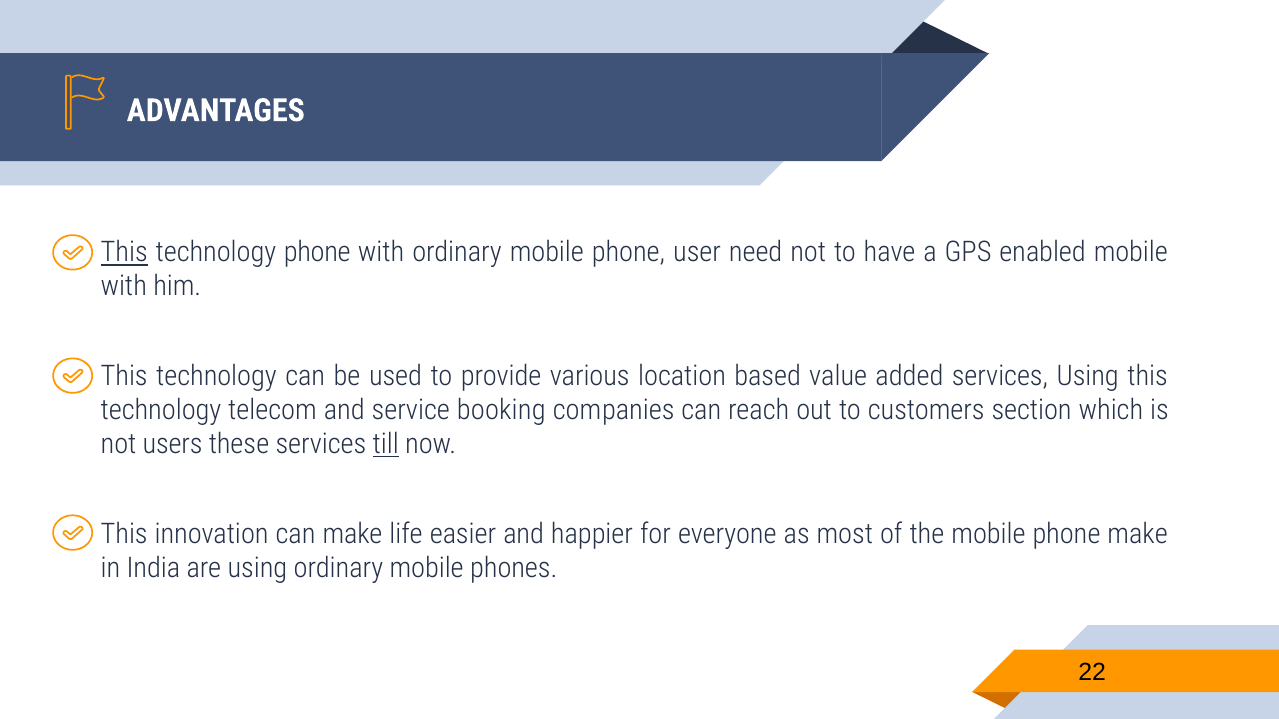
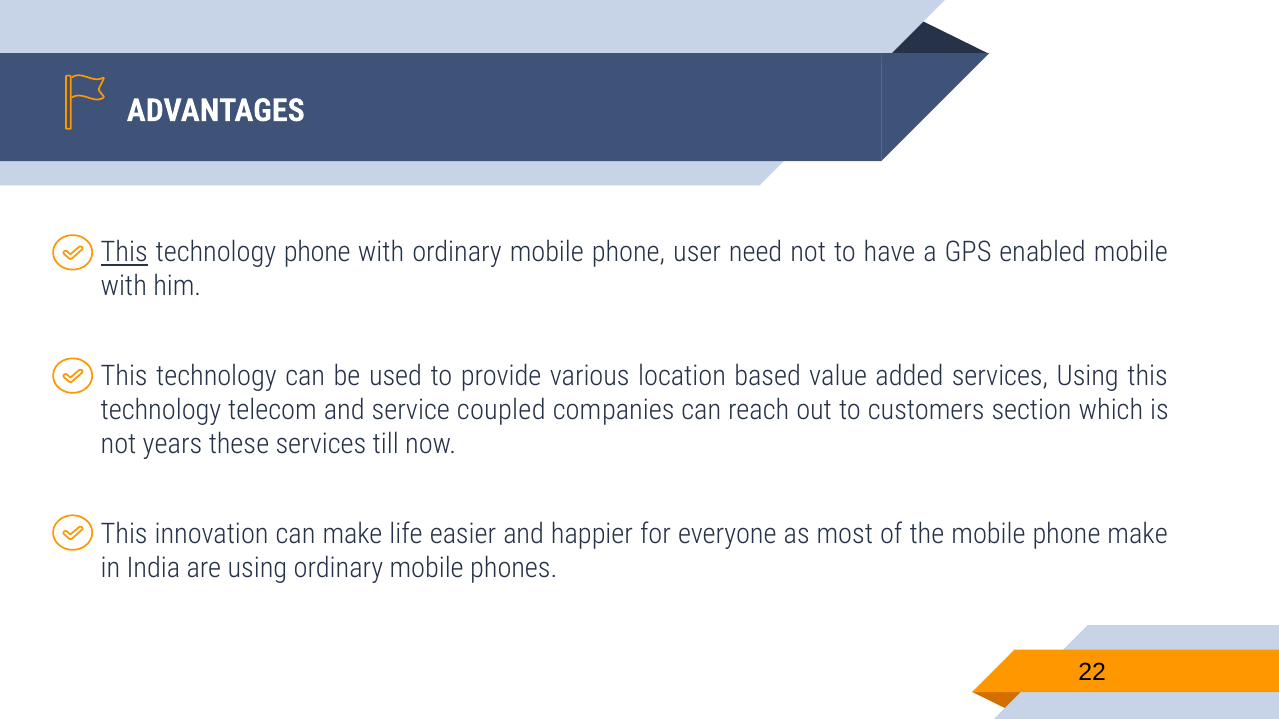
booking: booking -> coupled (501, 410)
users: users -> years (172, 444)
till underline: present -> none (386, 444)
